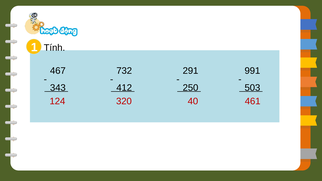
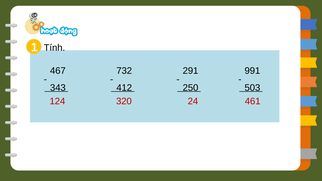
40: 40 -> 24 (193, 101)
